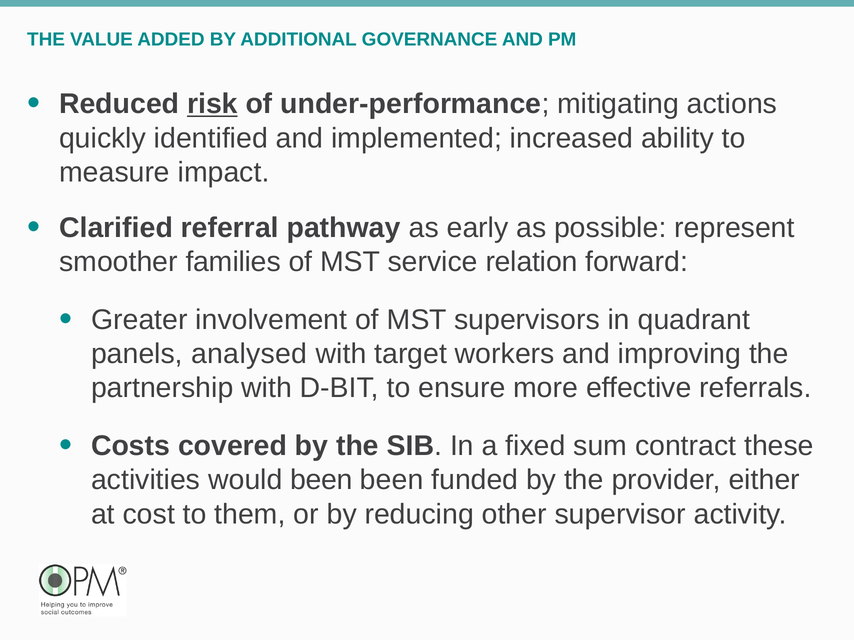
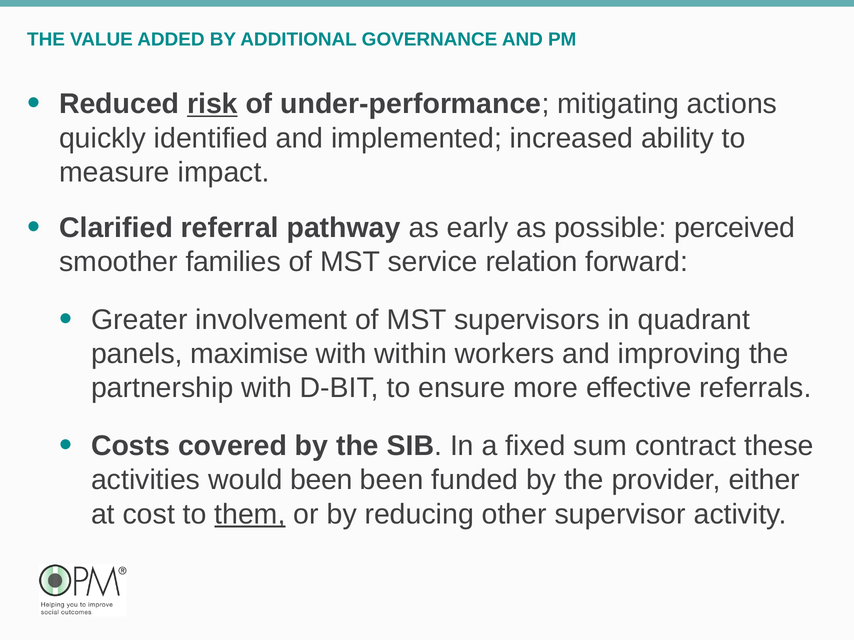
represent: represent -> perceived (735, 228)
analysed: analysed -> maximise (249, 354)
target: target -> within (411, 354)
them underline: none -> present (250, 515)
